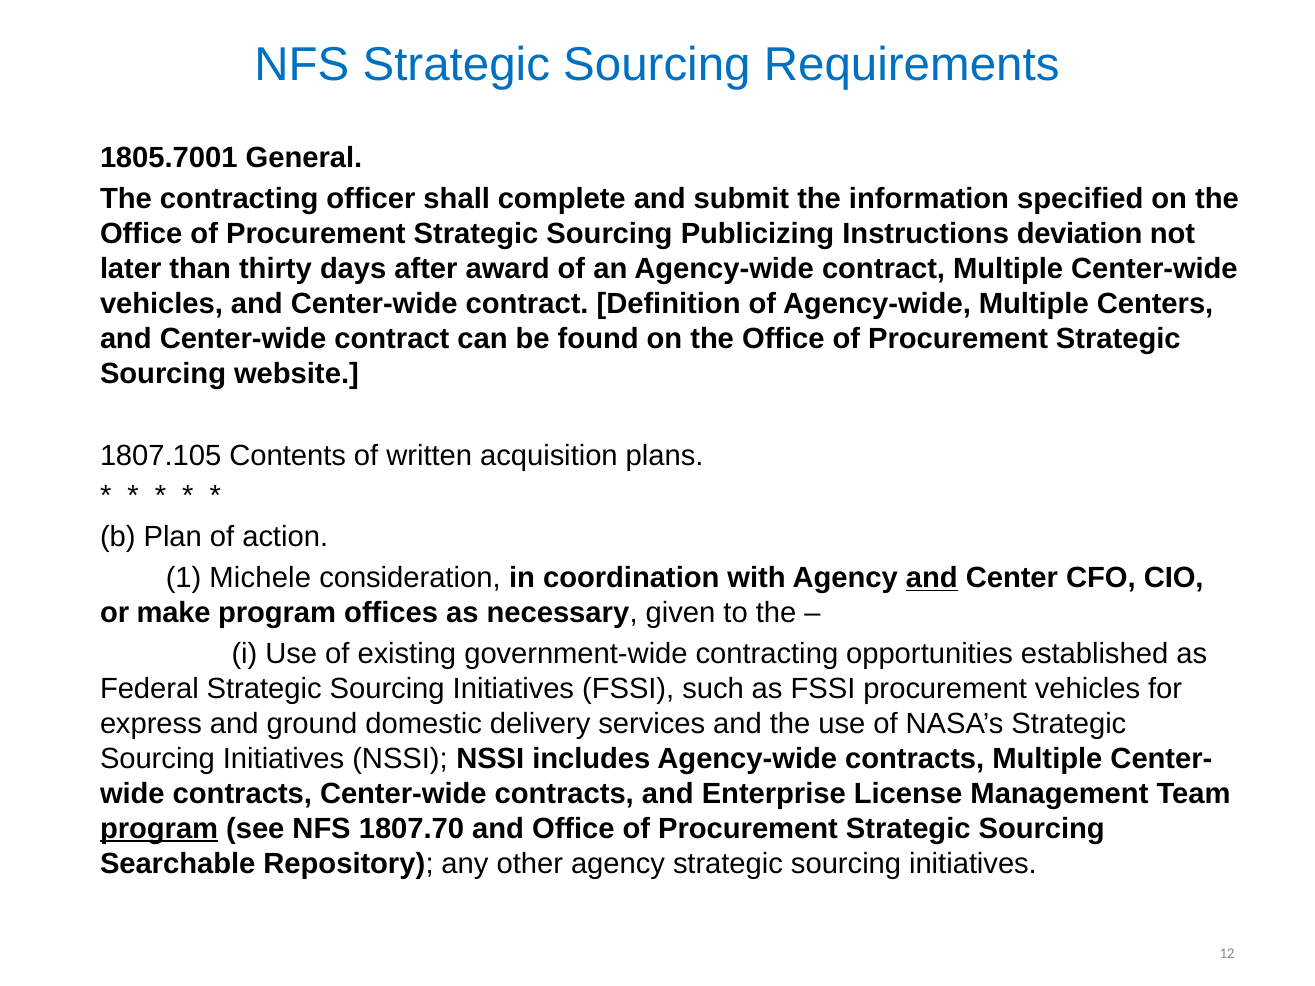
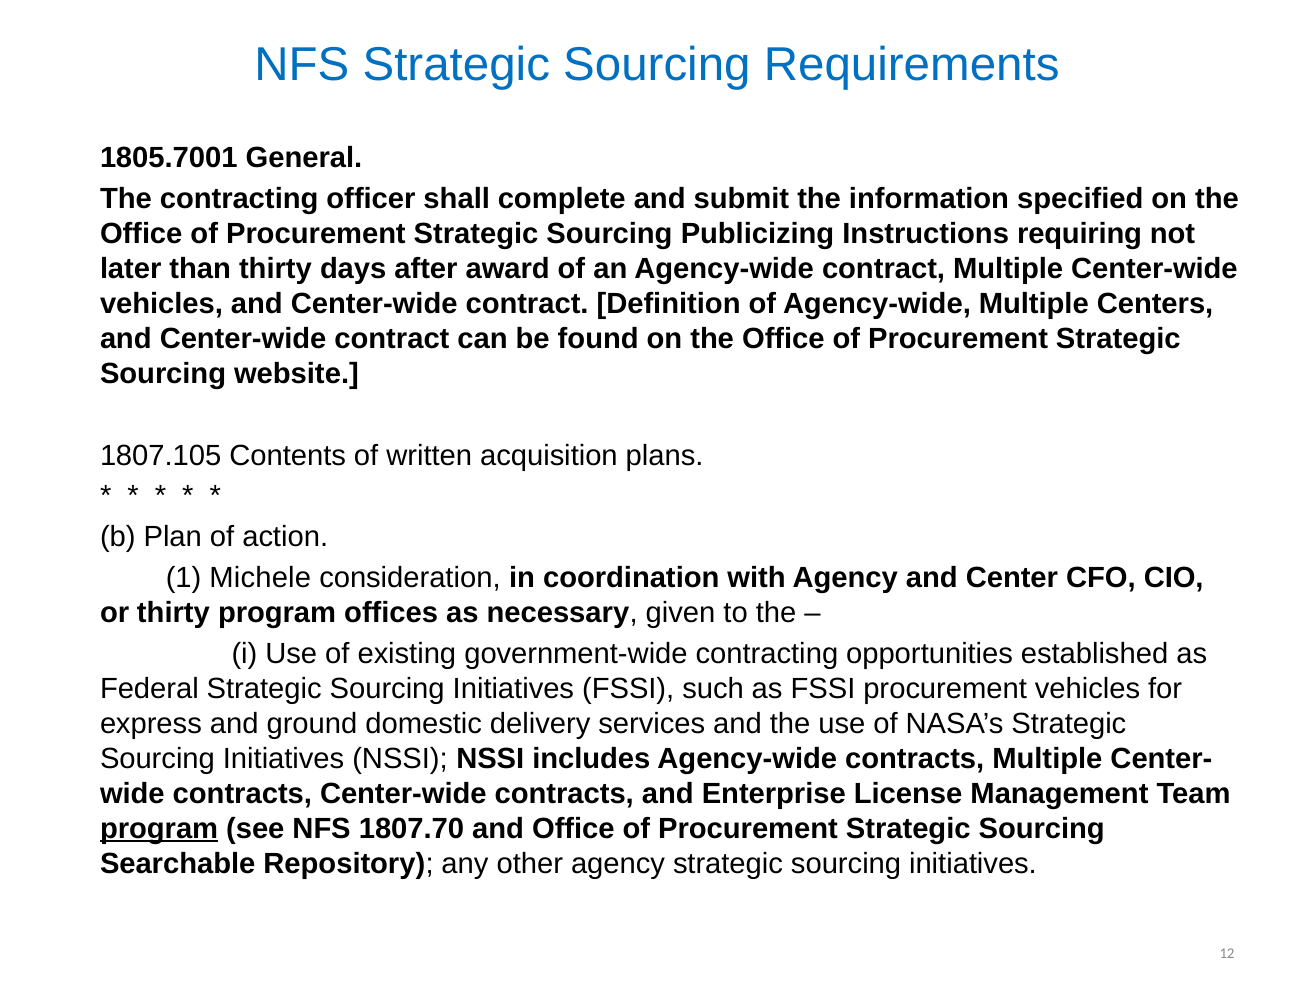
deviation: deviation -> requiring (1080, 234)
and underline: present -> none (932, 578)
or make: make -> thirty (173, 613)
